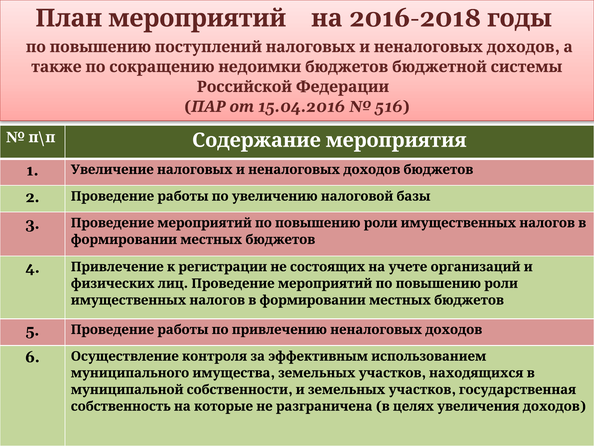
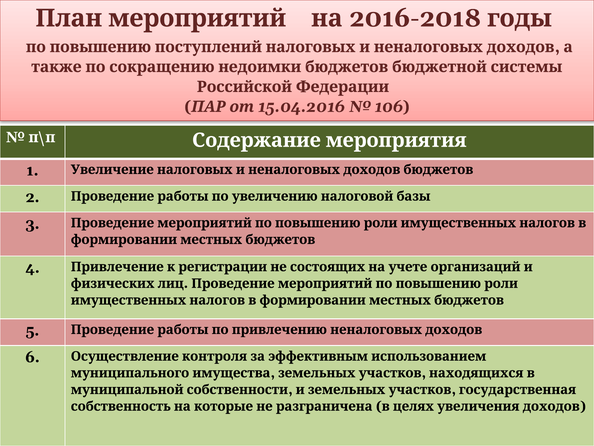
516: 516 -> 106 (389, 107)
